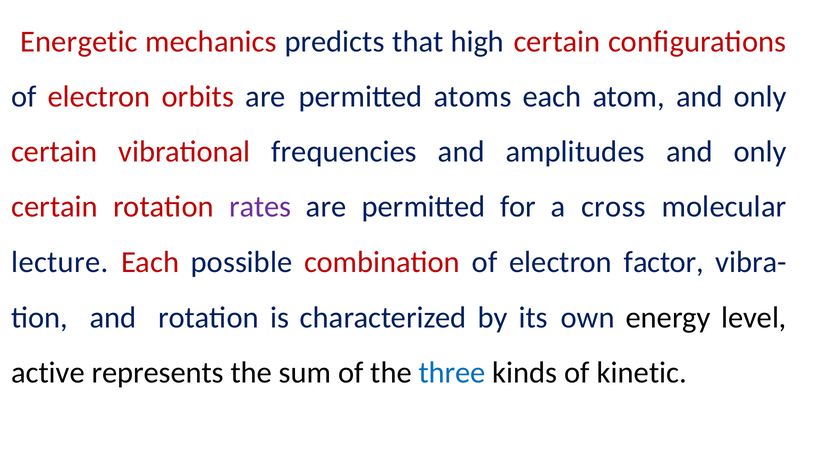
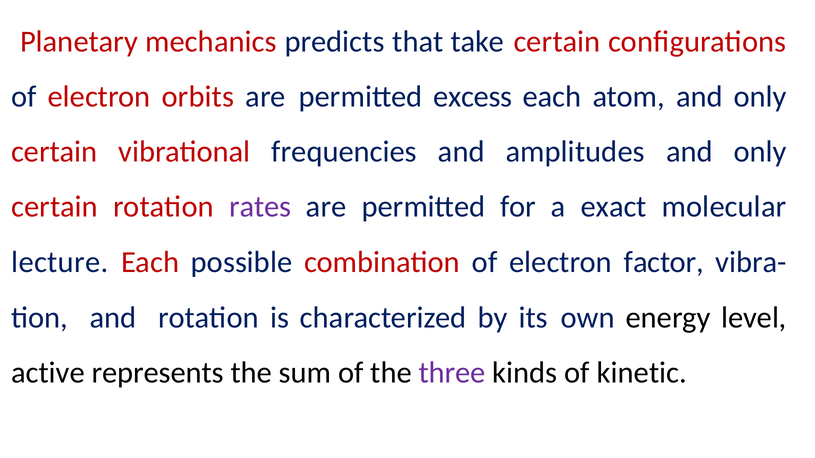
Energetic: Energetic -> Planetary (79, 42)
high: high -> take (477, 42)
atoms: atoms -> excess (473, 97)
cross: cross -> exact (614, 207)
three colour: blue -> purple (452, 373)
